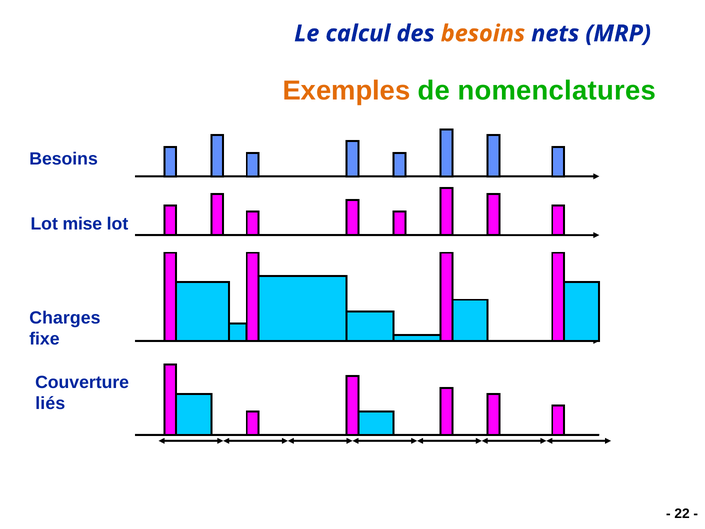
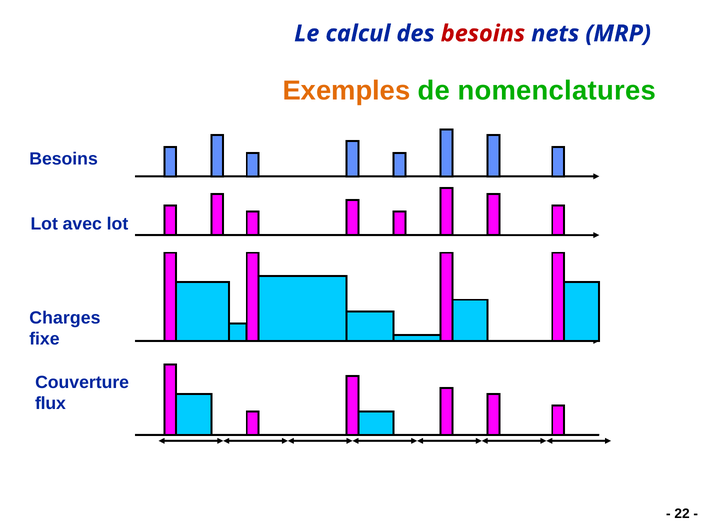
besoins colour: orange -> red (483, 34)
mise: mise -> avec (82, 224)
liés: liés -> flux (50, 403)
